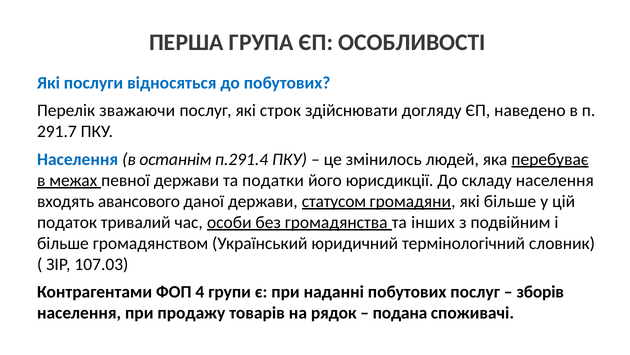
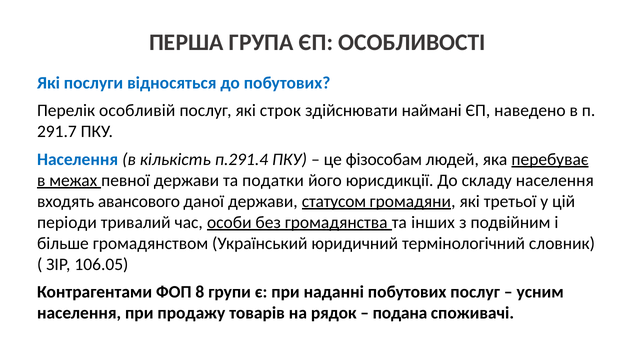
зважаючи: зважаючи -> особливій (137, 110)
догляду: догляду -> наймані (432, 110)
останнім: останнім -> кількість (175, 159)
змінилось: змінилось -> фізособам (384, 159)
які більше: більше -> третьої (510, 201)
податок: податок -> періоди (67, 222)
107.03: 107.03 -> 106.05 (101, 264)
4: 4 -> 8 (200, 291)
зборів: зборів -> усним (540, 291)
